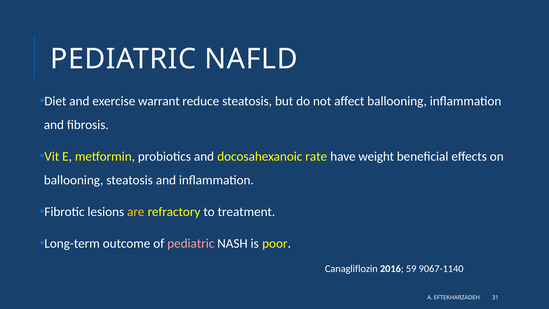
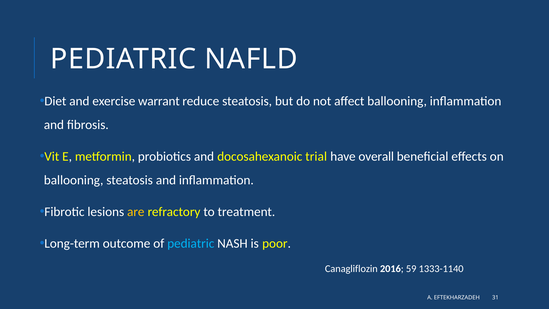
rate: rate -> trial (316, 156)
weight: weight -> overall (376, 156)
pediatric colour: pink -> light blue (191, 243)
9067-1140: 9067-1140 -> 1333-1140 (441, 269)
